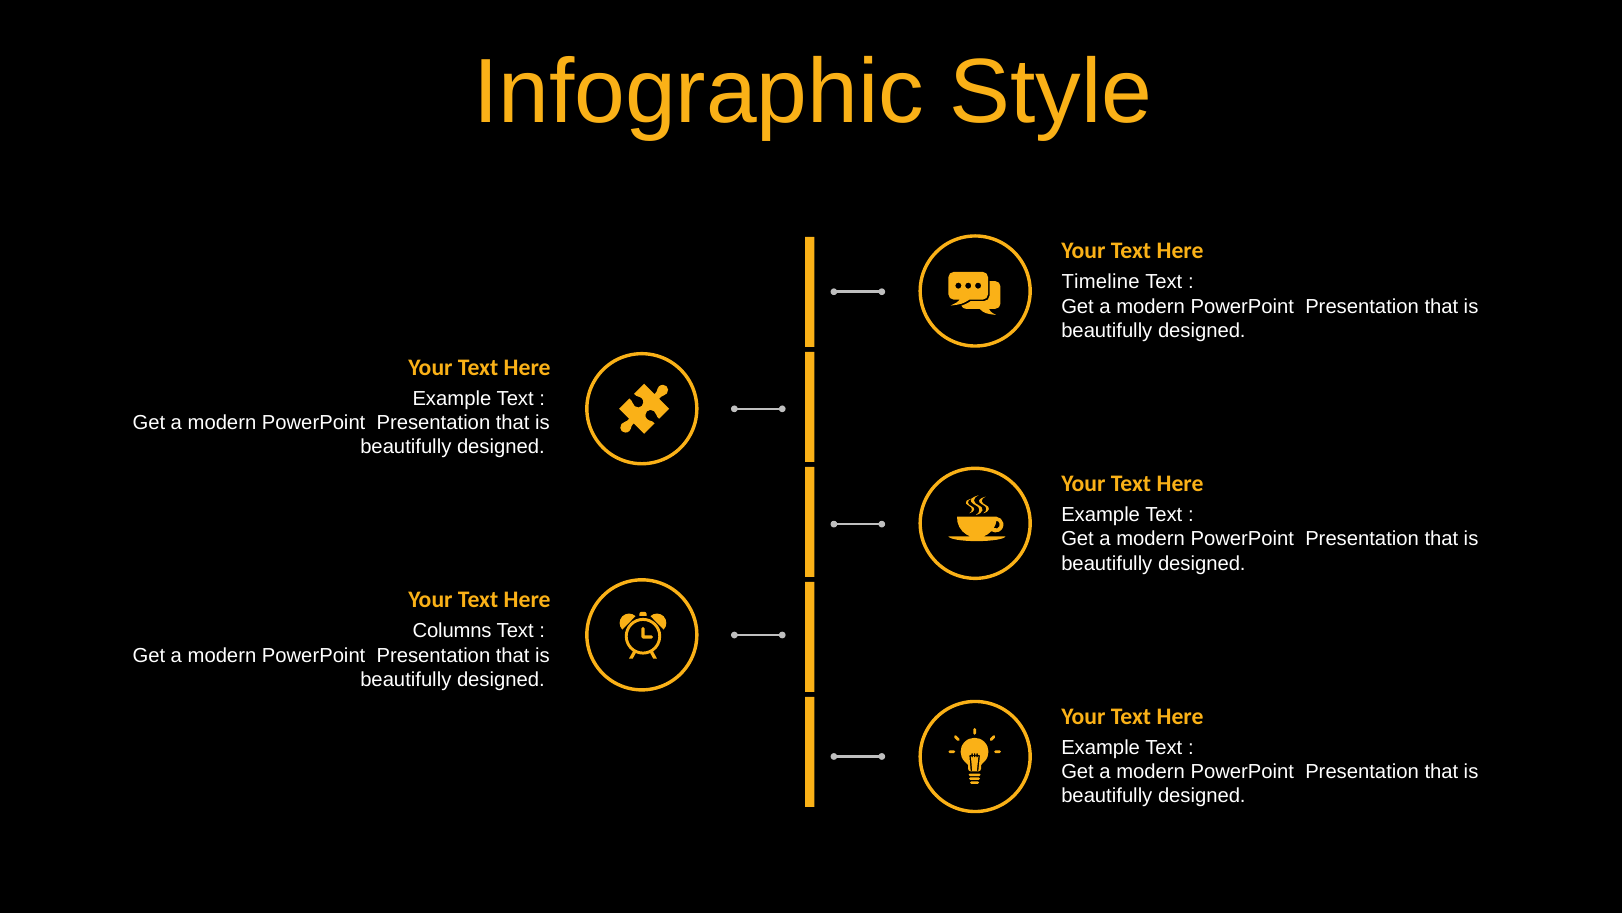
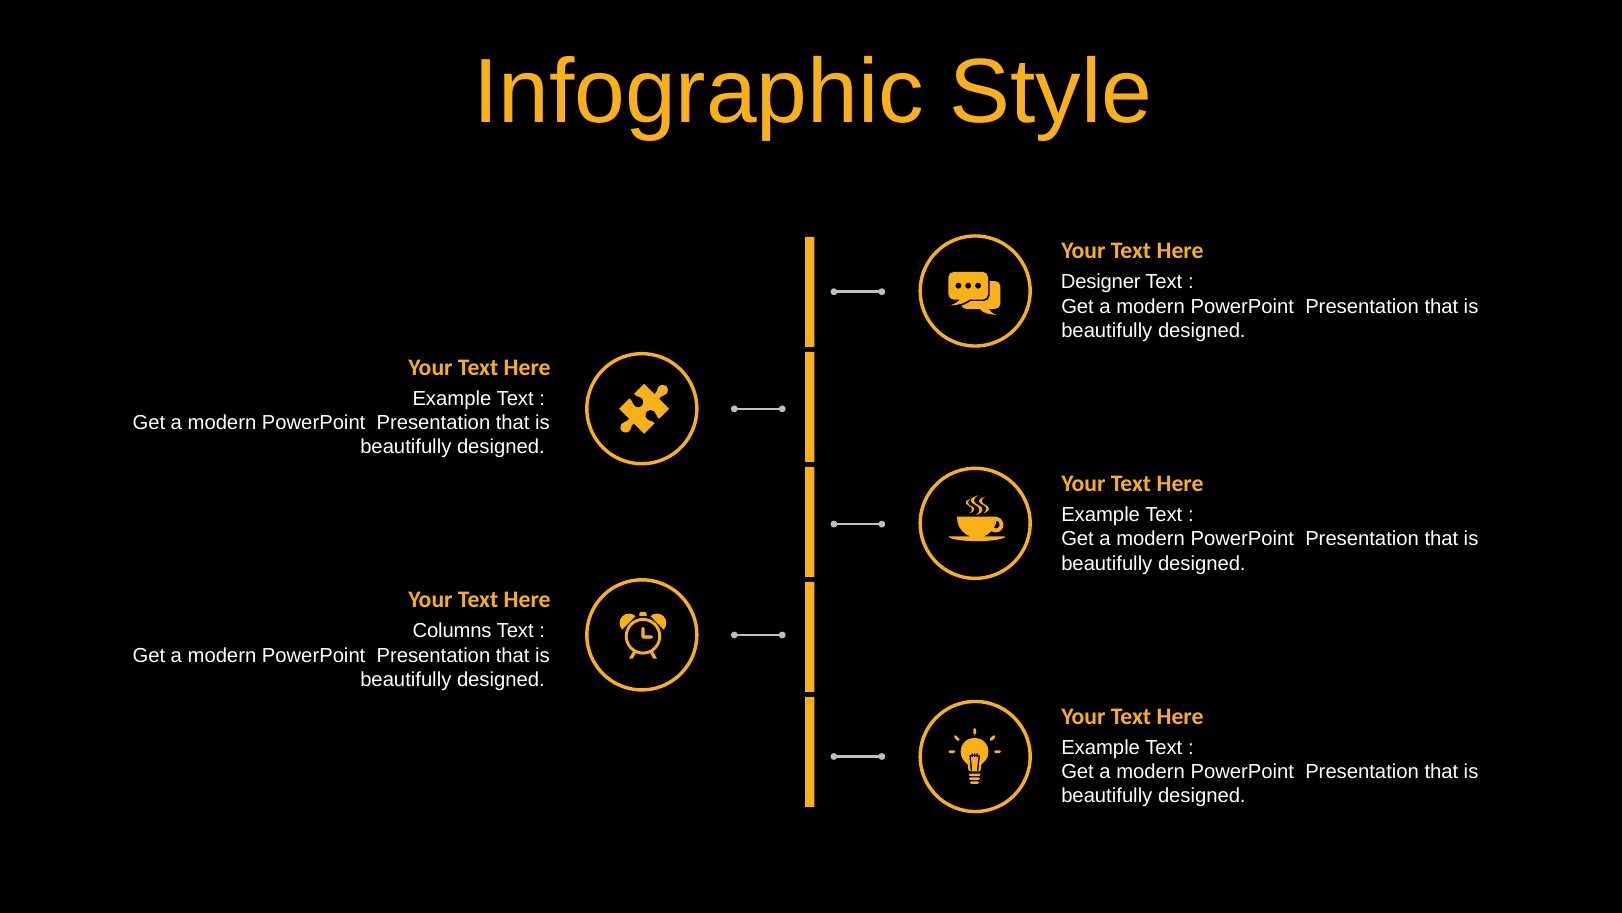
Timeline: Timeline -> Designer (1101, 282)
